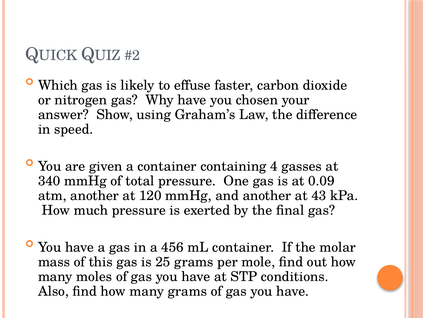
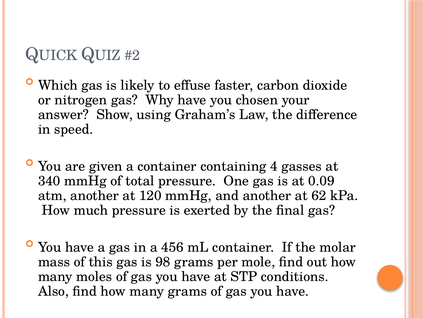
43: 43 -> 62 (319, 195)
25: 25 -> 98 (163, 262)
